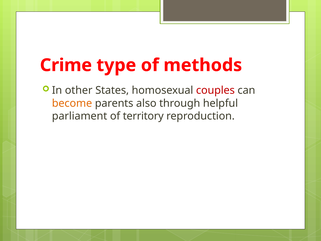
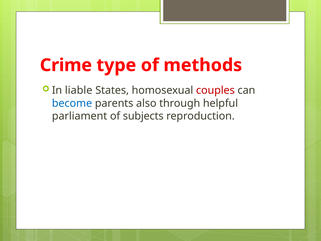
other: other -> liable (79, 90)
become colour: orange -> blue (72, 103)
territory: territory -> subjects (143, 116)
